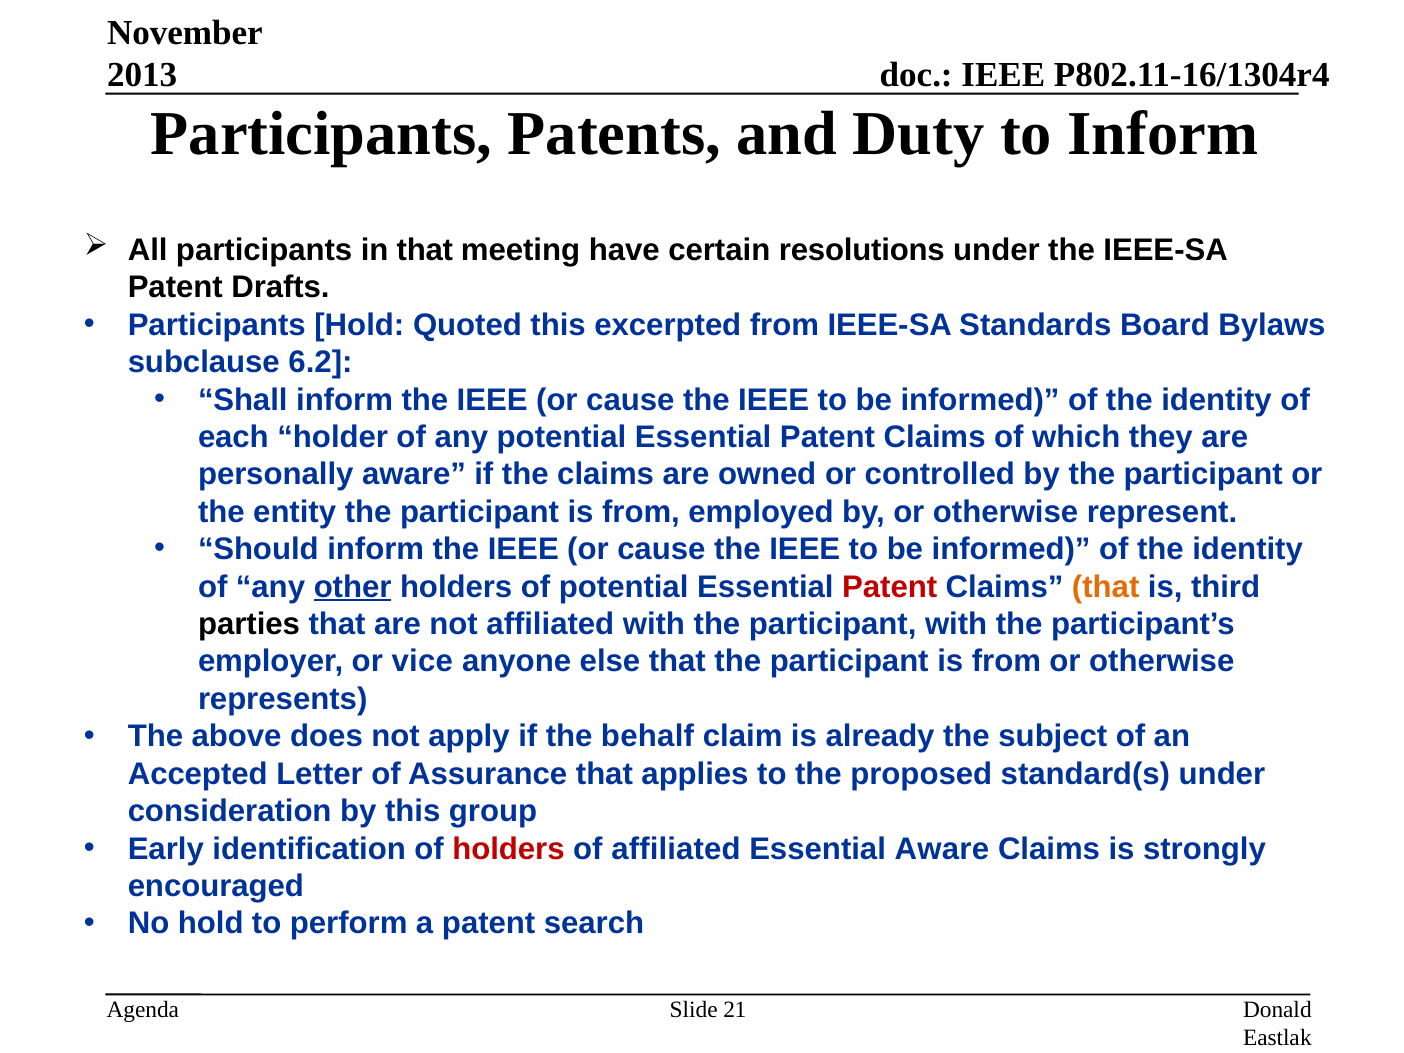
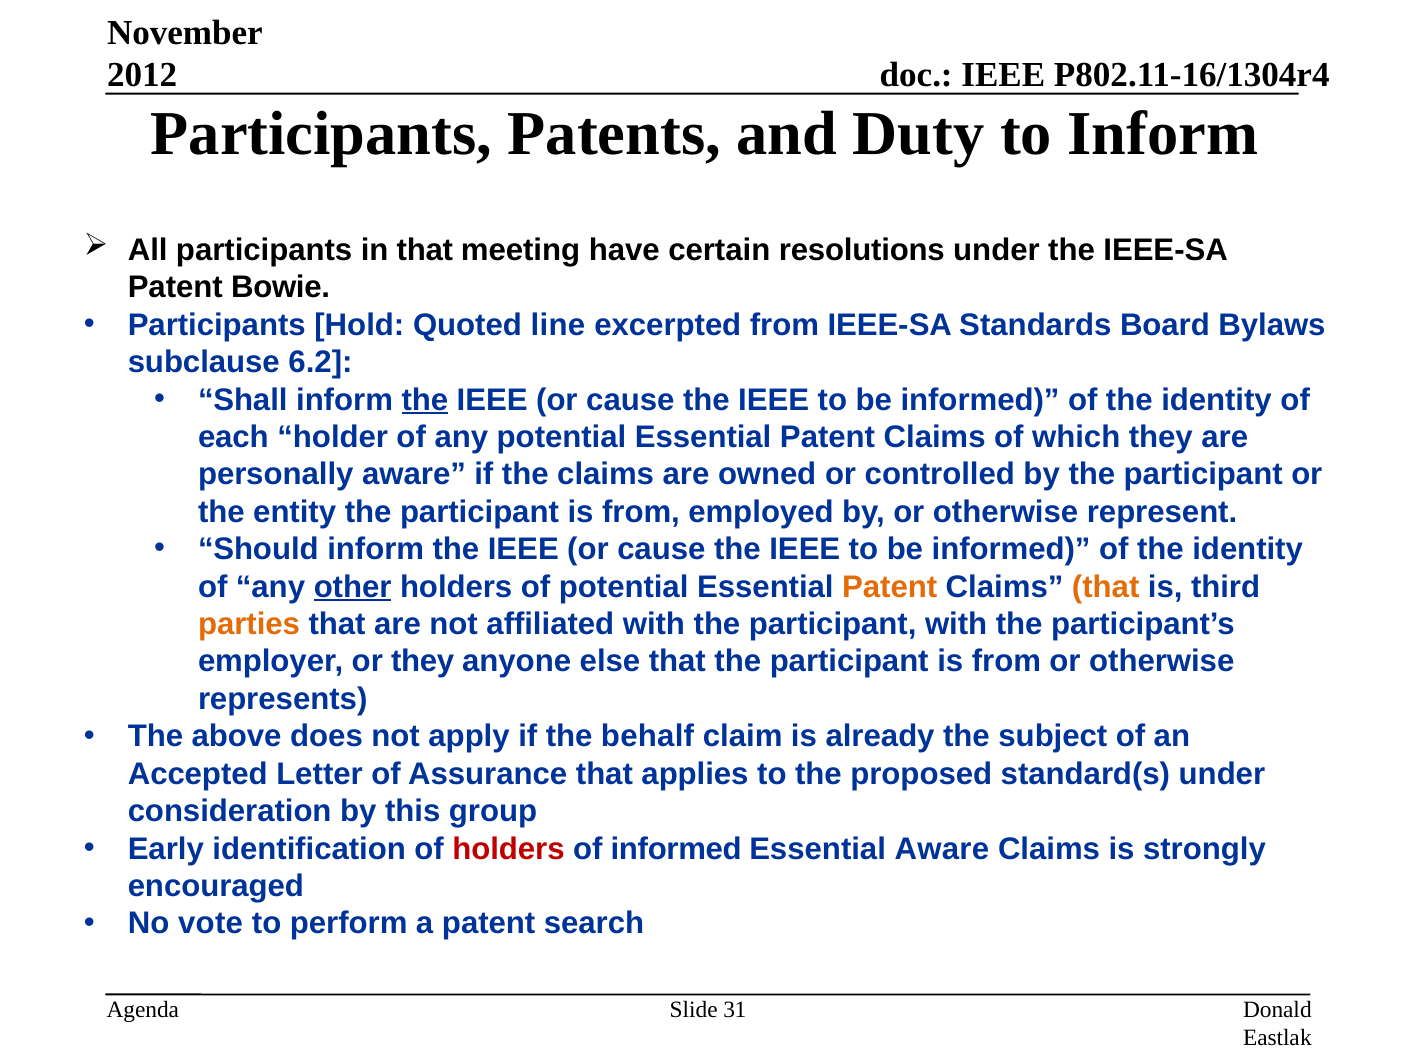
2013: 2013 -> 2012 (142, 75)
Drafts: Drafts -> Bowie (281, 287)
Quoted this: this -> line (558, 325)
the underline: none -> present (425, 400)
Patent colour: red -> orange (890, 587)
parties colour: black -> orange (249, 624)
or vice: vice -> they (423, 662)
of affiliated: affiliated -> informed (676, 849)
No hold: hold -> vote (211, 924)
21: 21 -> 31 (735, 1010)
